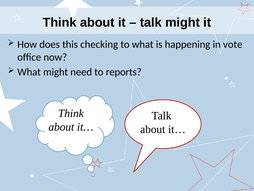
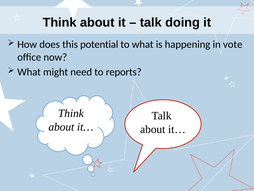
talk might: might -> doing (183, 22)
checking: checking -> potential (99, 44)
